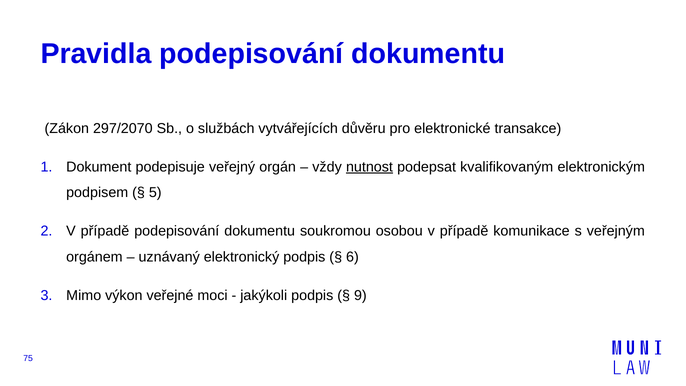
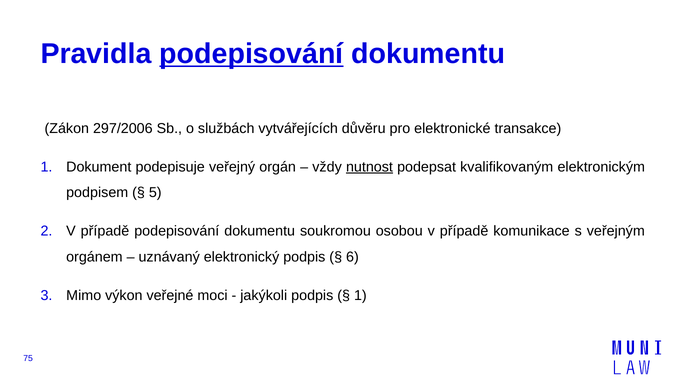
podepisování underline: none -> present (251, 54)
297/2070: 297/2070 -> 297/2006 (123, 128)
9: 9 -> 1 (360, 296)
